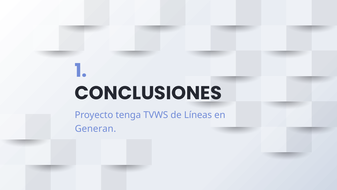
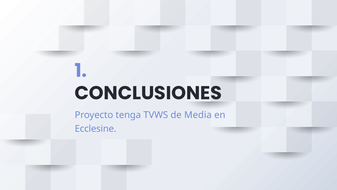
Líneas: Líneas -> Media (198, 115)
Generan: Generan -> Ecclesine (96, 128)
